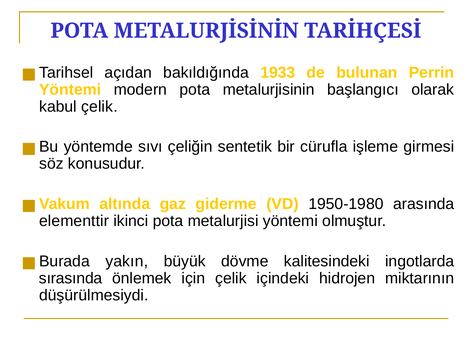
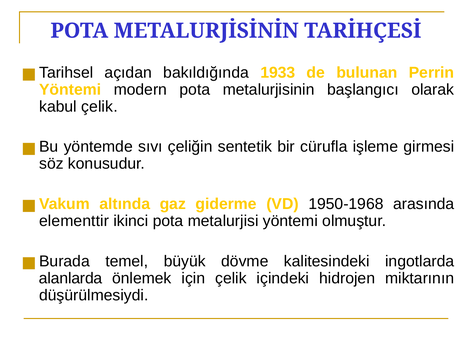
1950-1980: 1950-1980 -> 1950-1968 (346, 204)
yakın: yakın -> temel (127, 261)
sırasında: sırasında -> alanlarda (71, 278)
